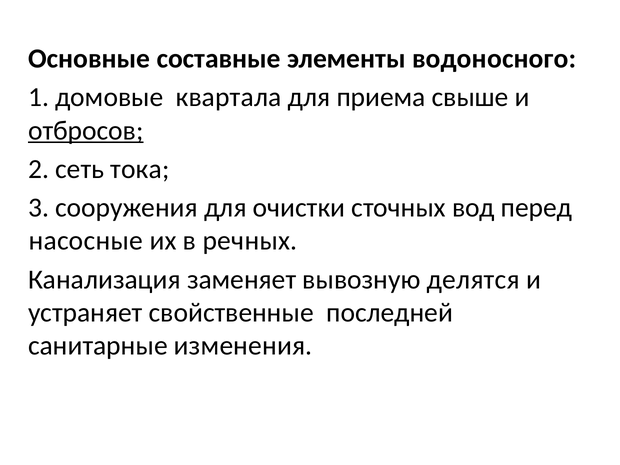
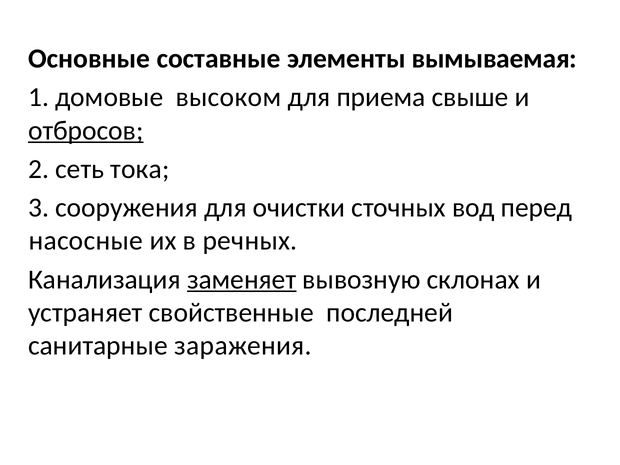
водоносного: водоносного -> вымываемая (494, 59)
квартала: квартала -> высоком (229, 97)
заменяет underline: none -> present (242, 279)
делятся: делятся -> склонах (473, 279)
изменения: изменения -> заражения (243, 346)
